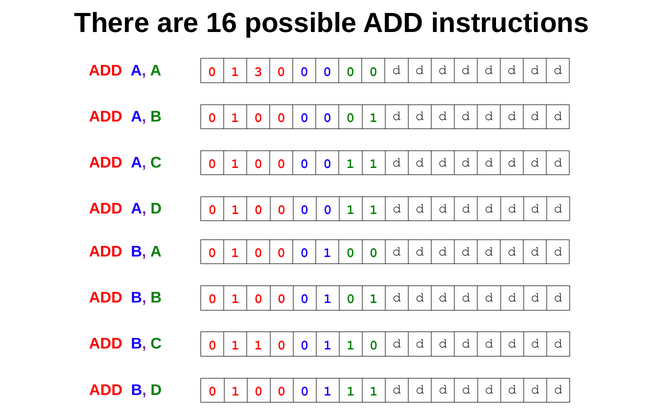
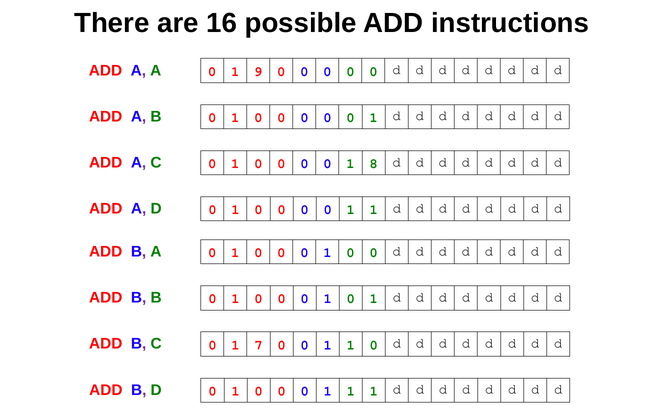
3: 3 -> 9 (258, 71)
1: 1 -> 8 (374, 164)
1: 1 -> 7 (259, 345)
